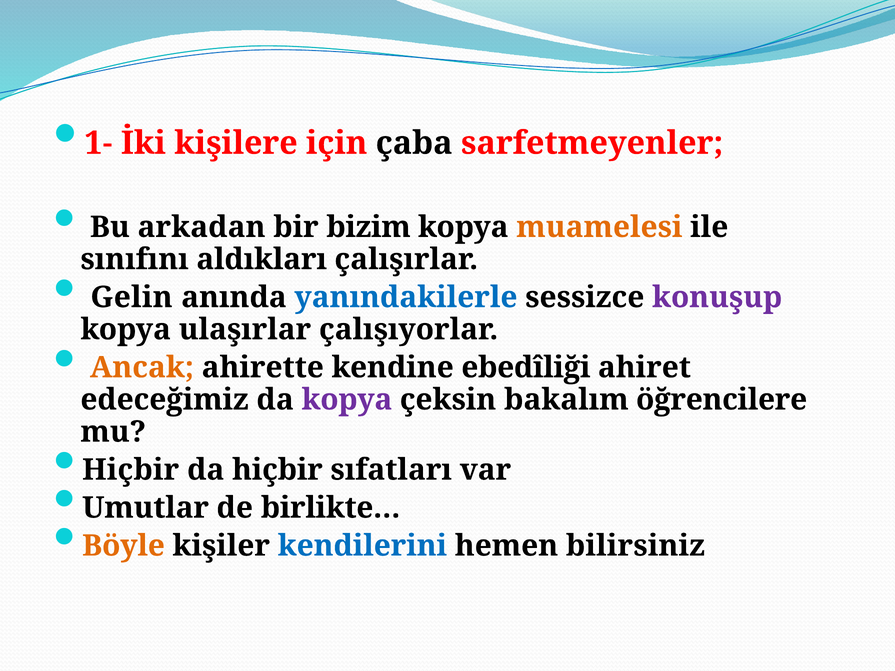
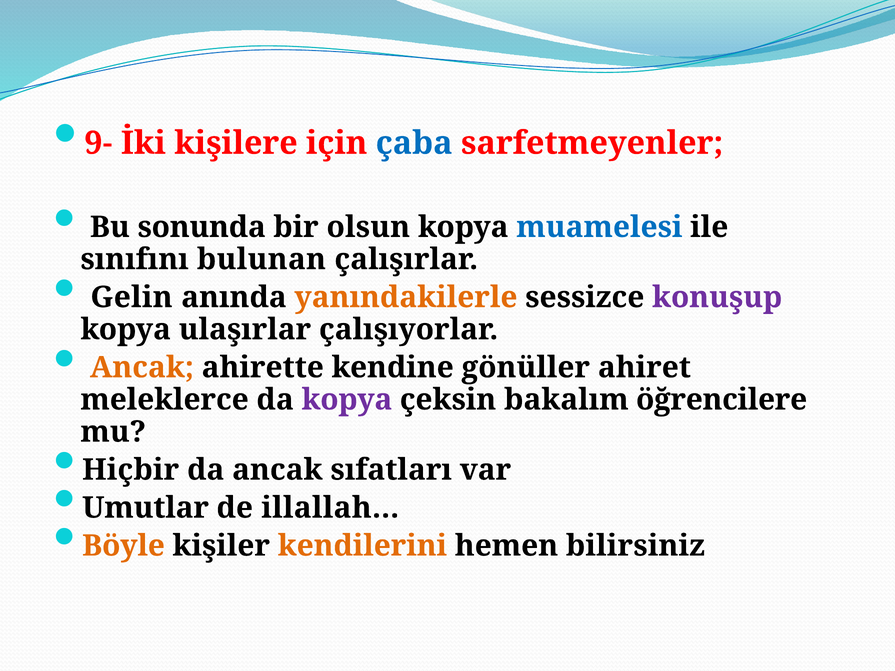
1-: 1- -> 9- (98, 143)
çaba colour: black -> blue (414, 143)
arkadan: arkadan -> sonunda (202, 227)
bizim: bizim -> olsun (368, 227)
muamelesi colour: orange -> blue (599, 227)
aldıkları: aldıkları -> bulunan (261, 259)
yanındakilerle colour: blue -> orange (406, 297)
ebedîliği: ebedîliği -> gönüller (526, 368)
edeceğimiz: edeceğimiz -> meleklerce (165, 400)
da hiçbir: hiçbir -> ancak (277, 470)
birlikte…: birlikte… -> illallah… (330, 508)
kendilerini colour: blue -> orange (362, 546)
